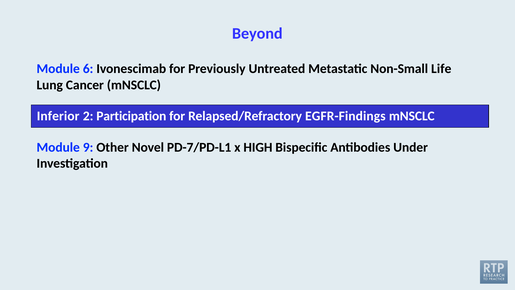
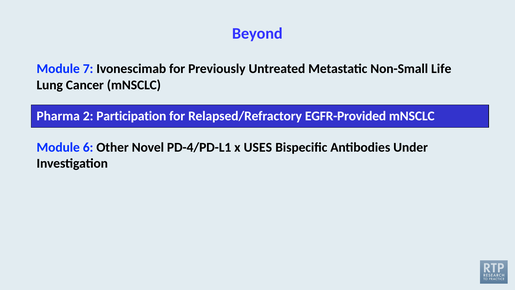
6: 6 -> 7 (88, 69)
Inferior: Inferior -> Pharma (58, 116)
EGFR-Findings: EGFR-Findings -> EGFR-Provided (346, 116)
9: 9 -> 6 (88, 147)
PD-7/PD-L1: PD-7/PD-L1 -> PD-4/PD-L1 (199, 147)
HIGH: HIGH -> USES (258, 147)
